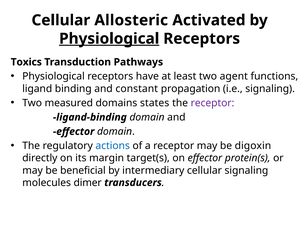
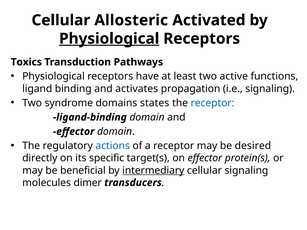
agent: agent -> active (234, 76)
constant: constant -> activates (137, 89)
measured: measured -> syndrome (69, 103)
receptor colour: purple -> blue (212, 103)
digoxin: digoxin -> desired (253, 146)
margin: margin -> specific (107, 158)
intermediary underline: none -> present (153, 171)
